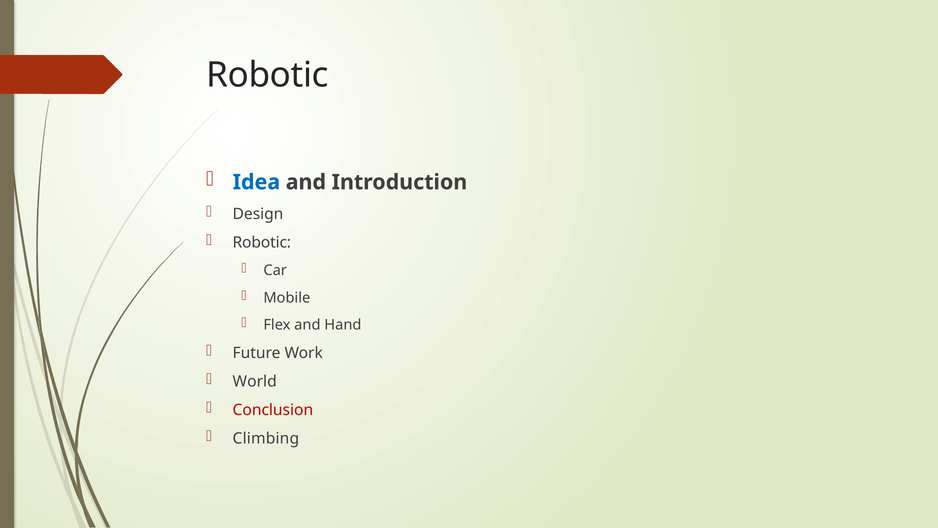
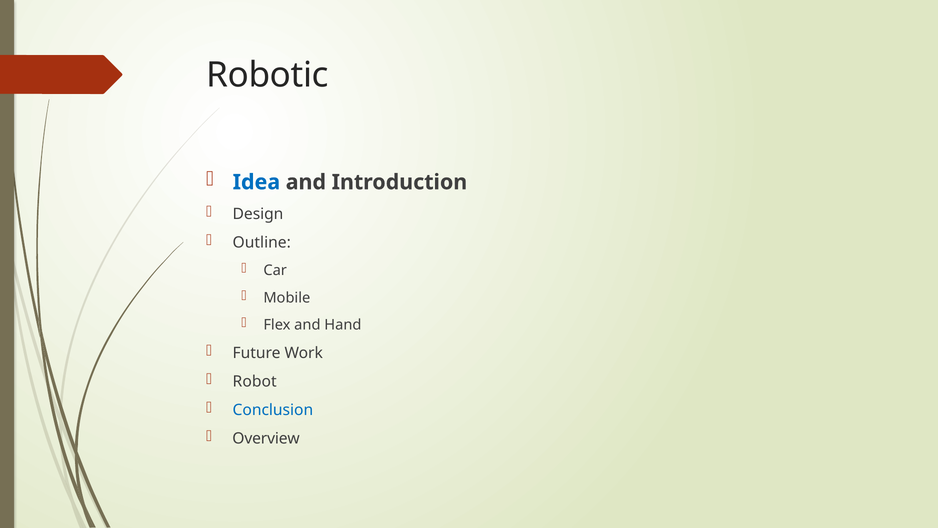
Robotic: Robotic -> Outline (262, 242)
World: World -> Robot (255, 381)
Conclusion colour: red -> blue (273, 410)
Climbing: Climbing -> Overview (266, 438)
